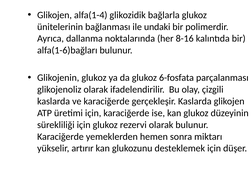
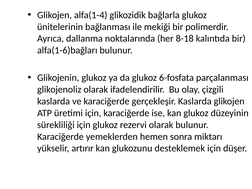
undaki: undaki -> mekiği (157, 27)
8-16: 8-16 -> 8-18 (185, 39)
